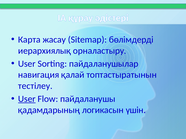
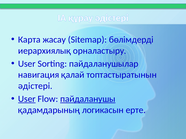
тестілеу: тестілеу -> әдістері (35, 86)
пайдаланушы underline: none -> present (88, 99)
үшін: үшін -> ерте (136, 110)
